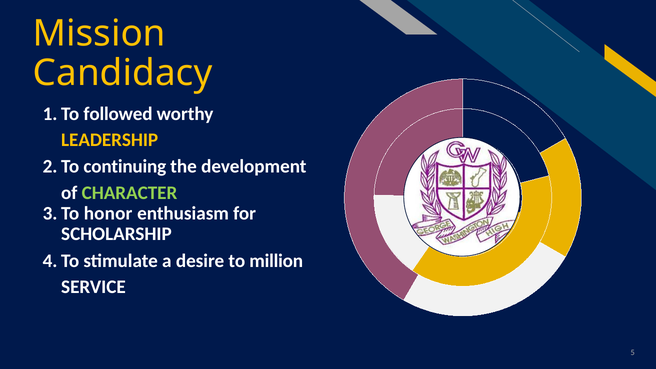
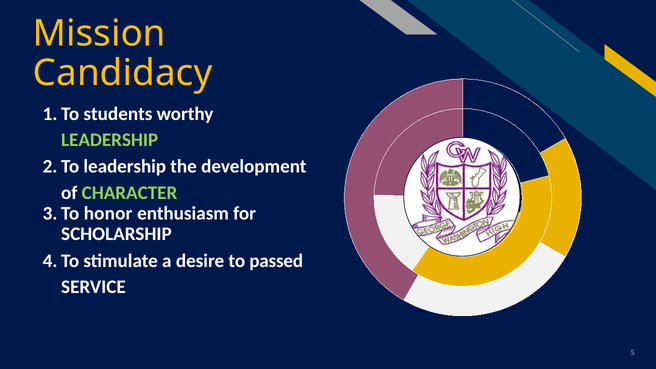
followed: followed -> students (118, 114)
LEADERSHIP colour: yellow -> light green (110, 140)
continuing: continuing -> leadership (125, 167)
million: million -> passed (276, 261)
